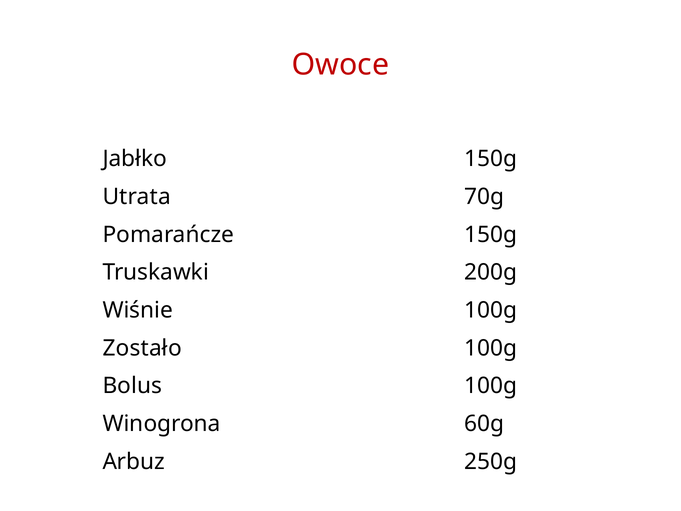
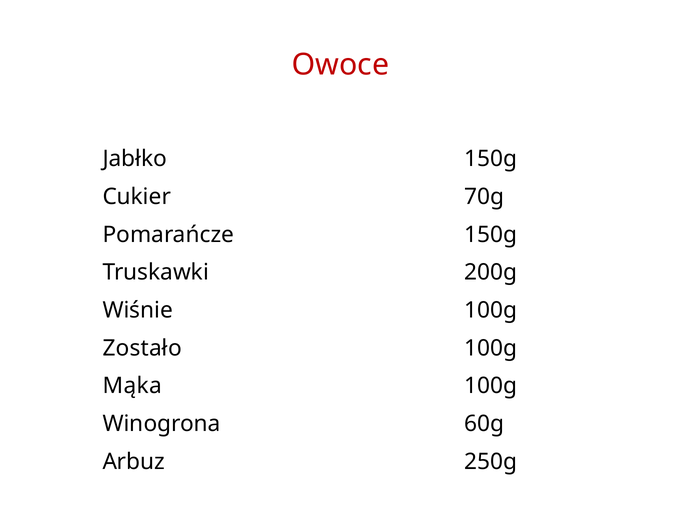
Utrata: Utrata -> Cukier (137, 197)
Bolus: Bolus -> Mąka (132, 386)
